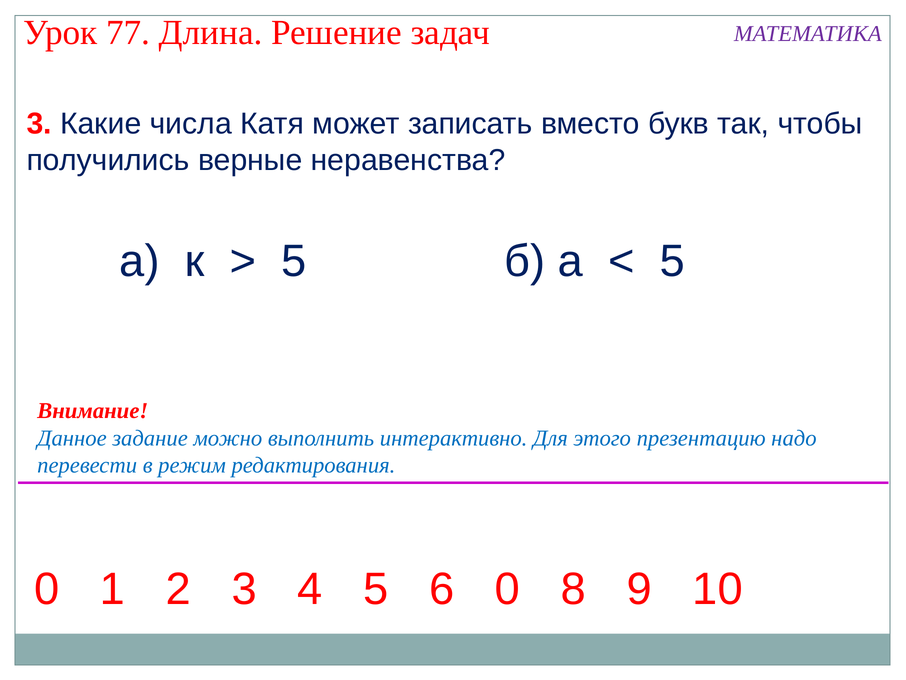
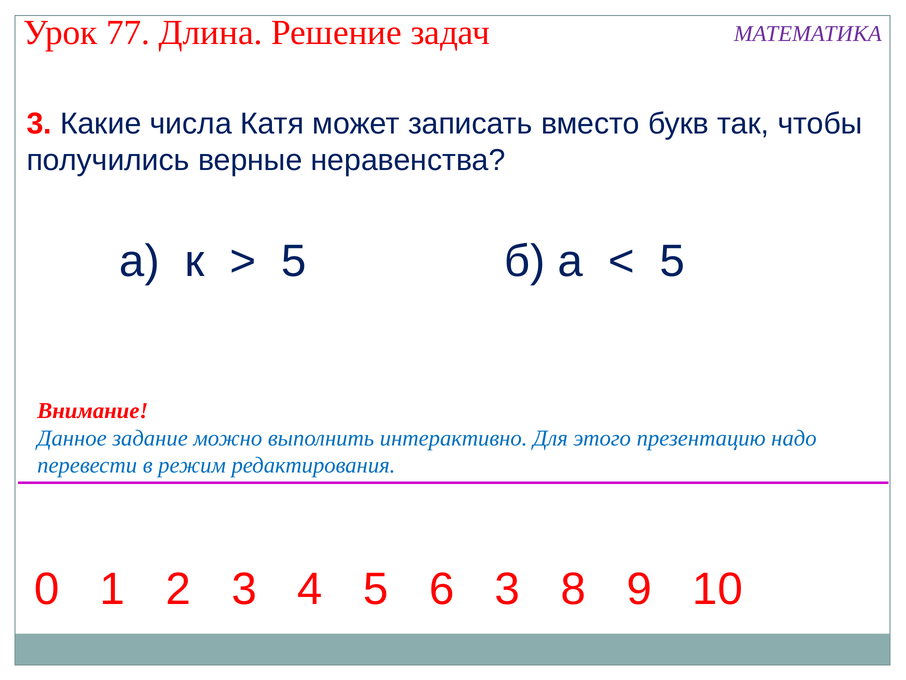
6 0: 0 -> 3 (508, 589)
